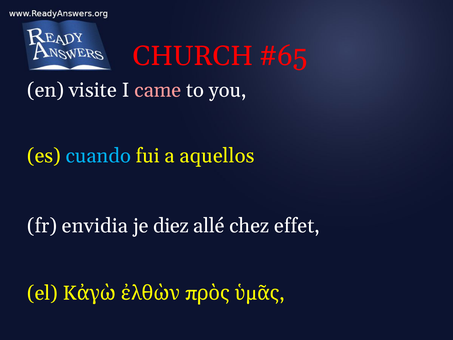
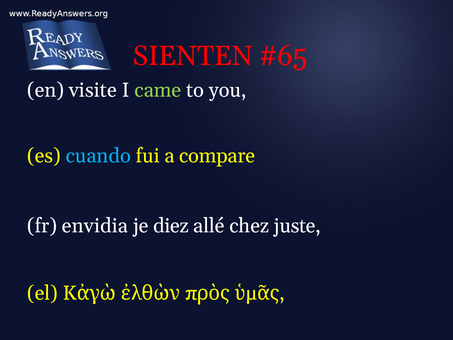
CHURCH: CHURCH -> SIENTEN (193, 56)
came colour: pink -> light green (158, 90)
aquellos: aquellos -> compare (217, 156)
effet: effet -> juste (297, 226)
